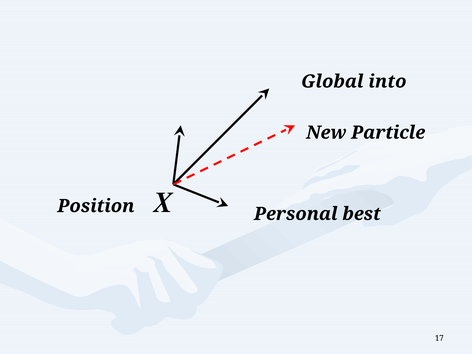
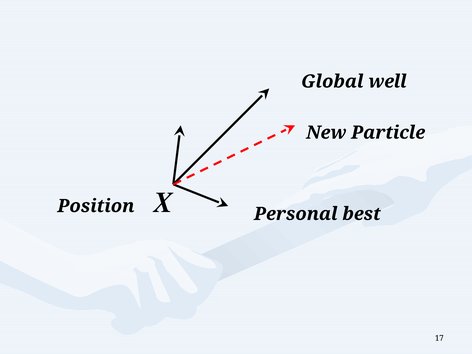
into: into -> well (388, 81)
